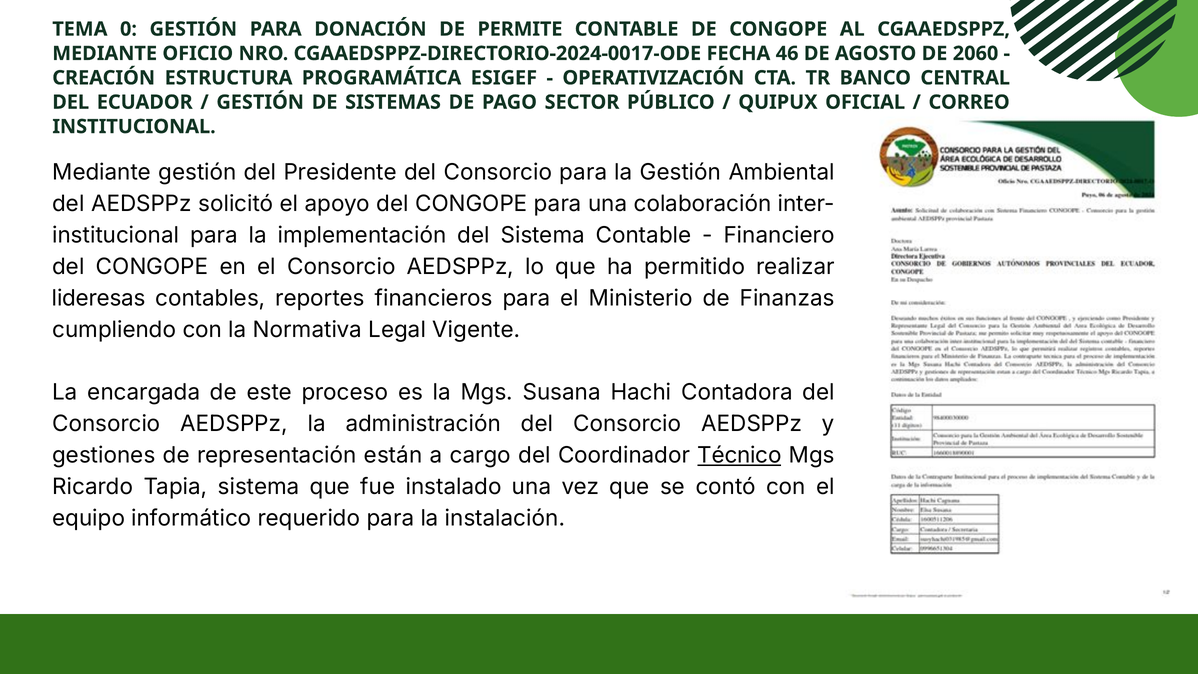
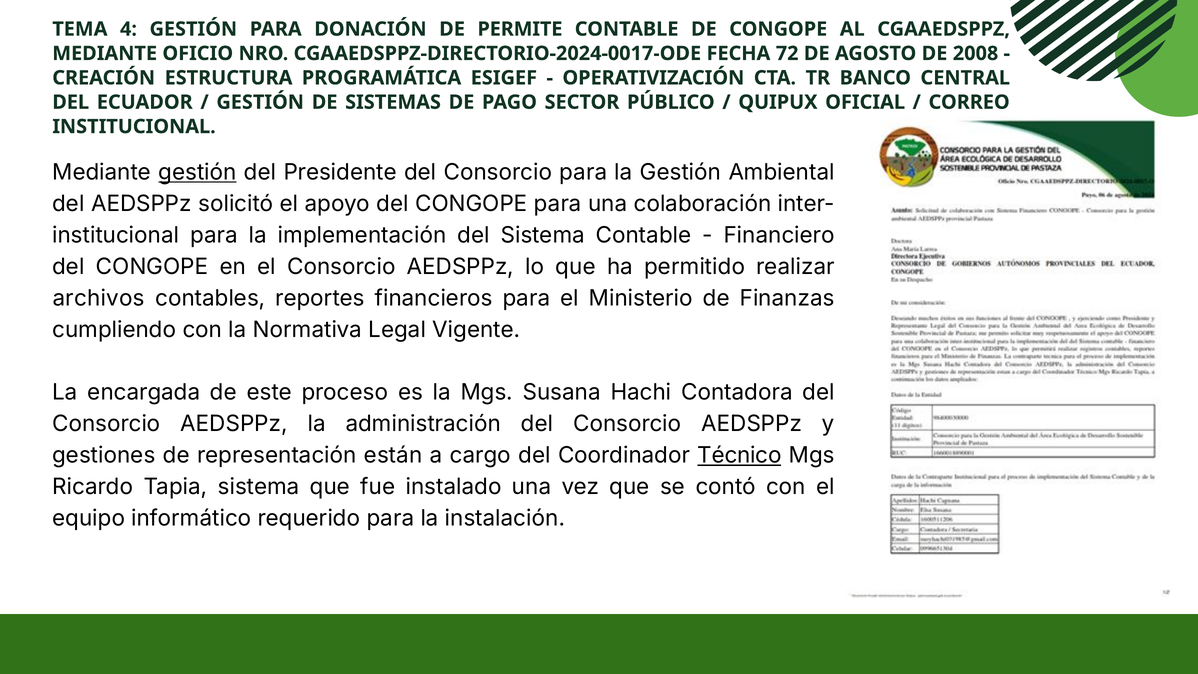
0: 0 -> 4 (128, 29)
46: 46 -> 72 (787, 53)
2060: 2060 -> 2008 (976, 53)
gestión underline: none -> present (197, 172)
lideresas: lideresas -> archivos (99, 298)
